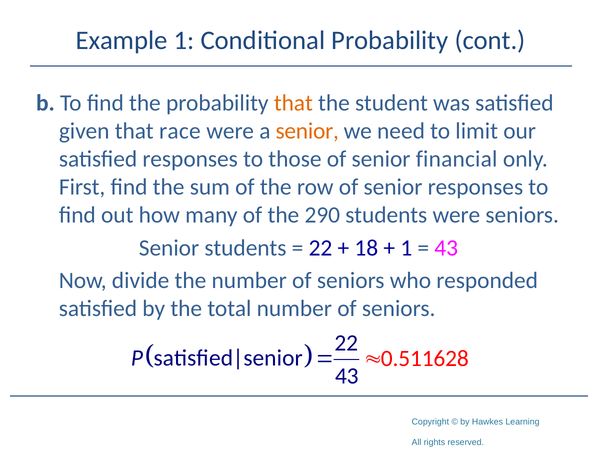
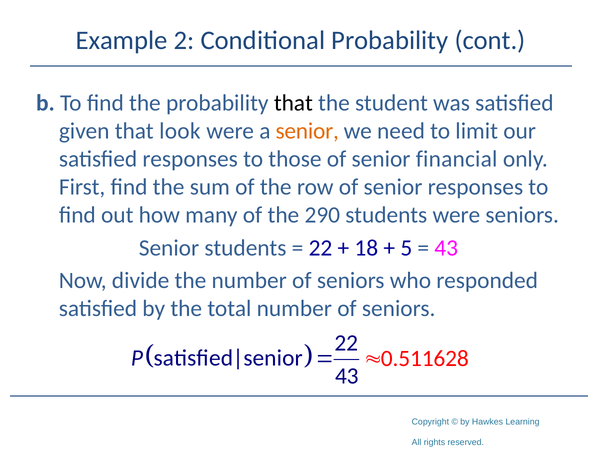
Example 1: 1 -> 2 (184, 40)
that colour: orange -> black (293, 103)
race: race -> look (180, 131)
1: 1 -> 5 (406, 248)
